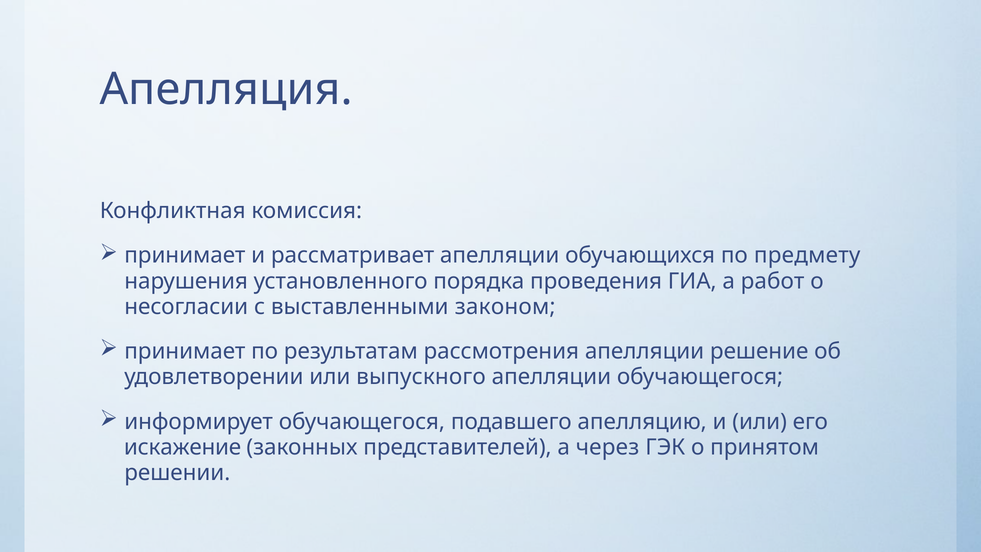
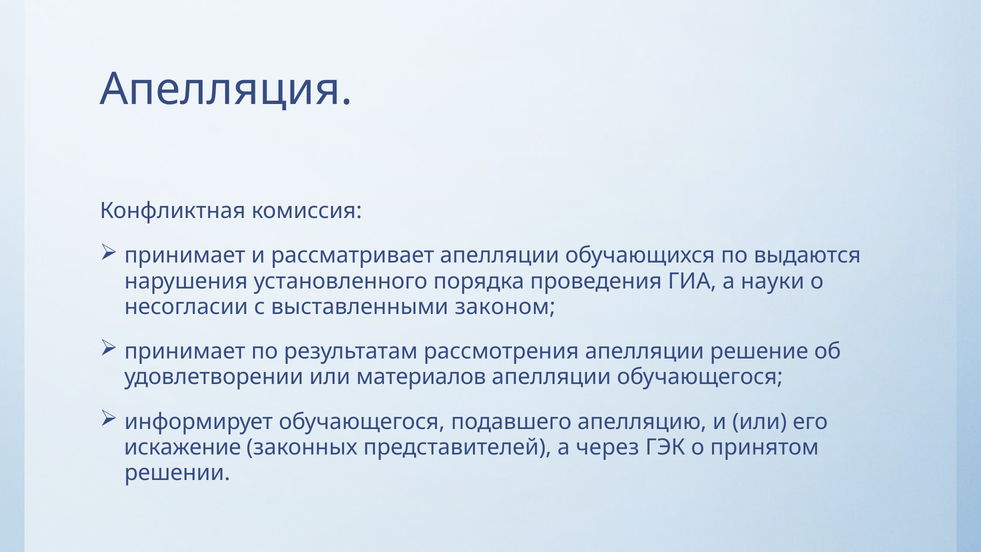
предмету: предмету -> выдаются (807, 255)
работ: работ -> науки (773, 281)
выпускного: выпускного -> материалов (421, 377)
